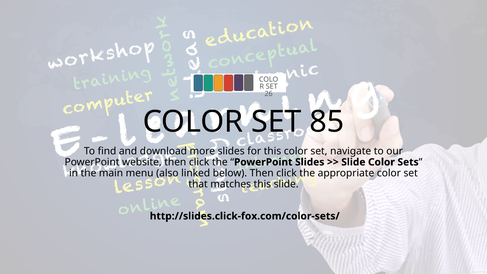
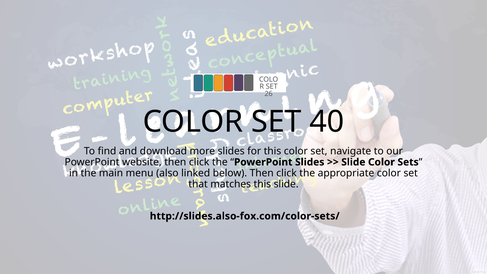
85: 85 -> 40 (327, 122)
http://slides.click-fox.com/color-sets/: http://slides.click-fox.com/color-sets/ -> http://slides.also-fox.com/color-sets/ (245, 216)
